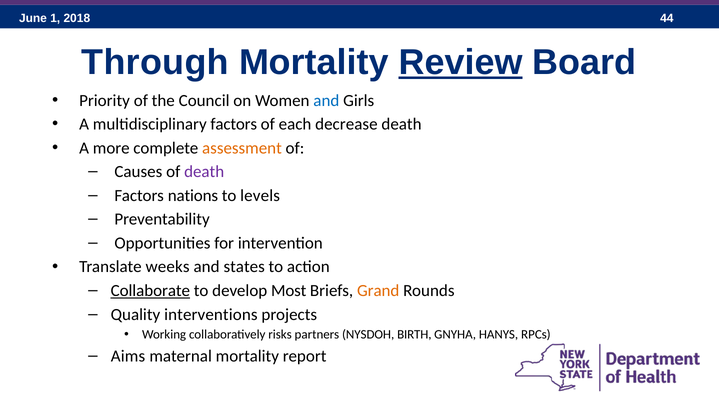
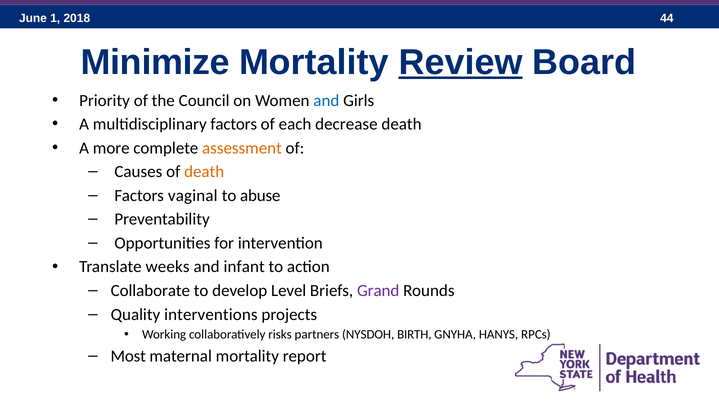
Through: Through -> Minimize (155, 62)
death colour: purple -> orange (204, 172)
nations: nations -> vaginal (193, 196)
levels: levels -> abuse (260, 196)
states: states -> infant (244, 267)
Collaborate underline: present -> none (150, 291)
Most: Most -> Level (289, 291)
Grand colour: orange -> purple (378, 291)
Aims: Aims -> Most (128, 357)
